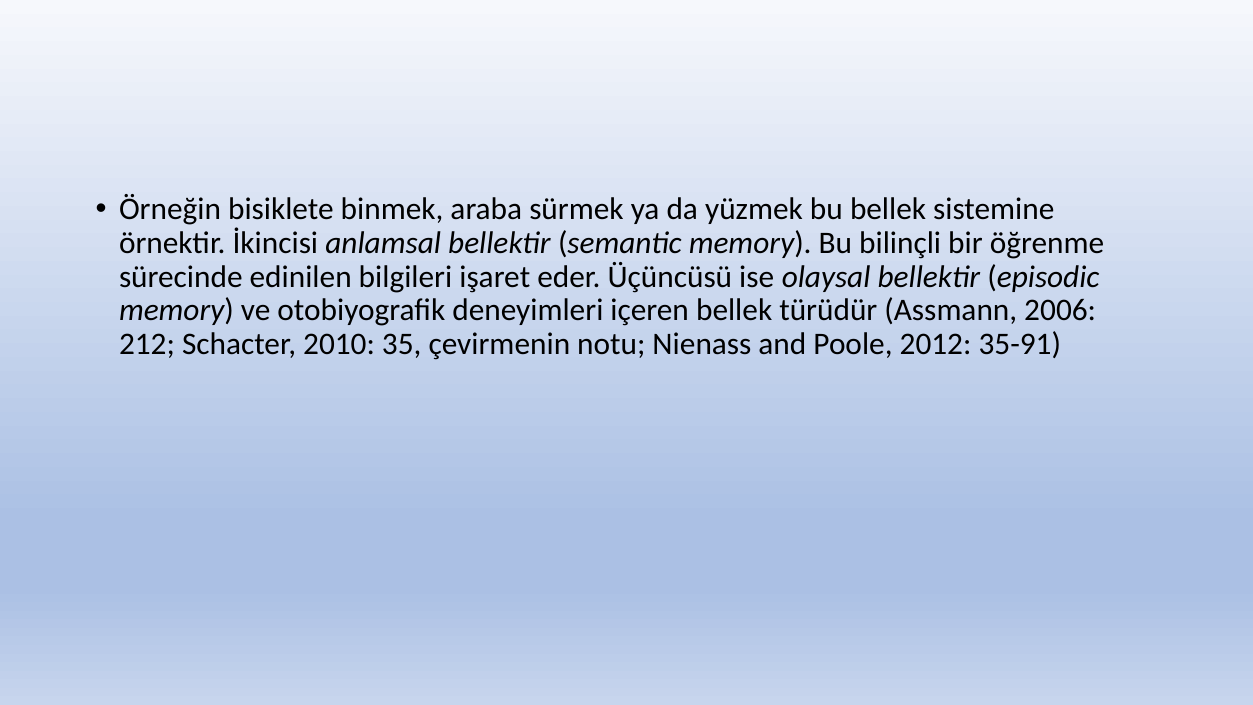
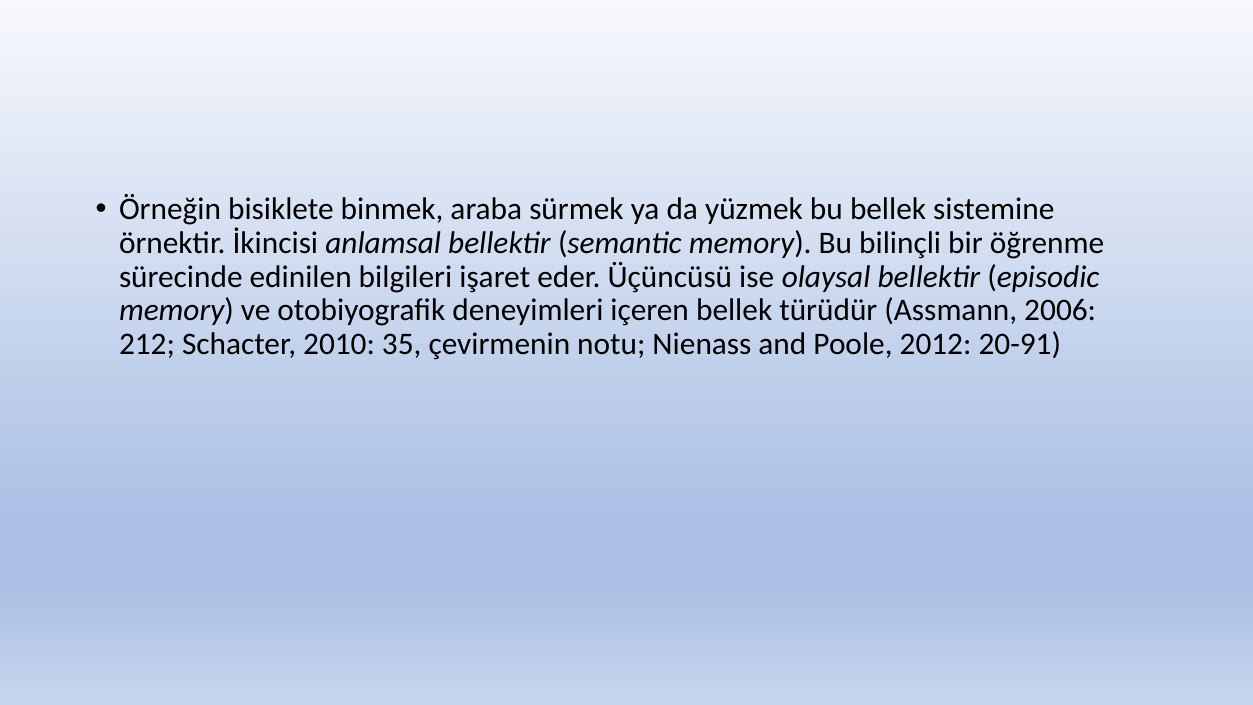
35-91: 35-91 -> 20-91 (1020, 344)
